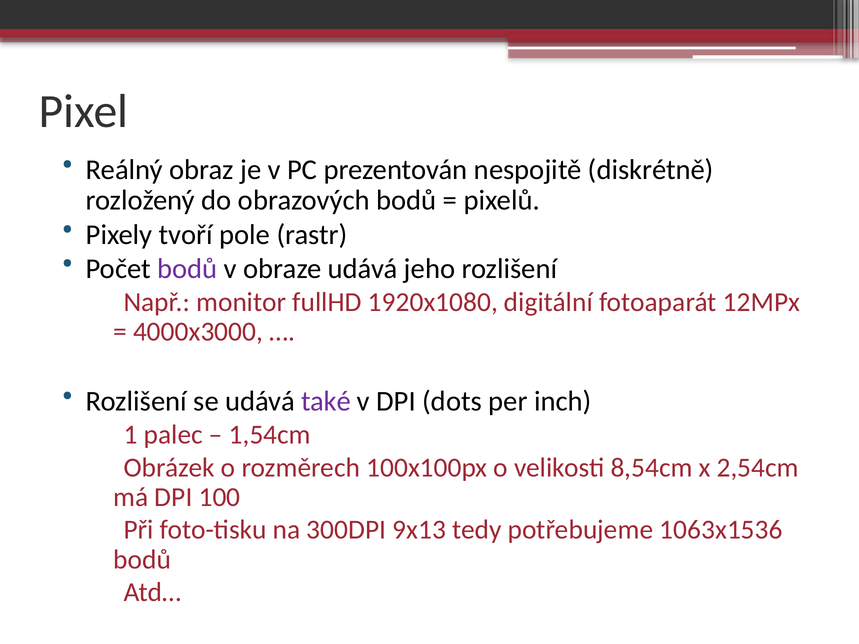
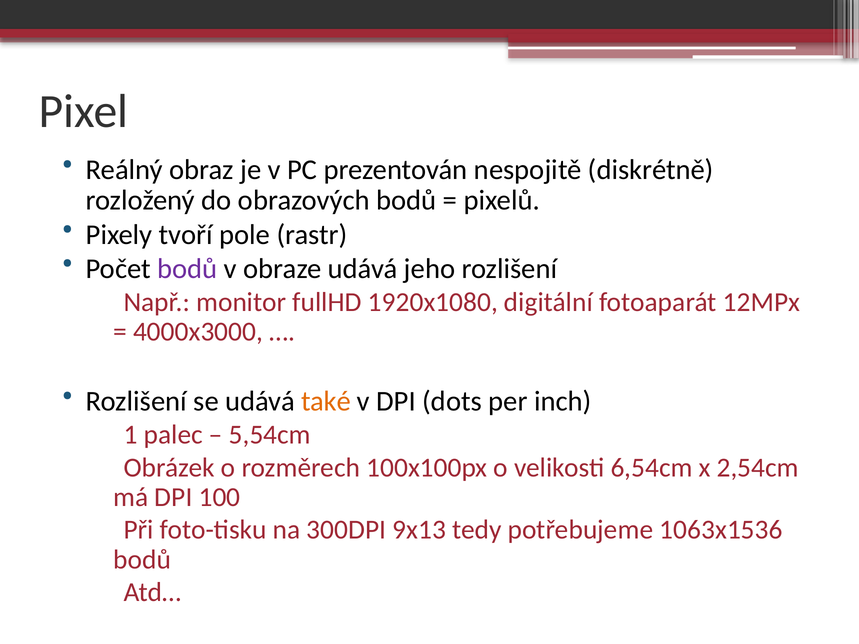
také colour: purple -> orange (326, 402)
1,54cm: 1,54cm -> 5,54cm (270, 435)
8,54cm: 8,54cm -> 6,54cm (652, 468)
